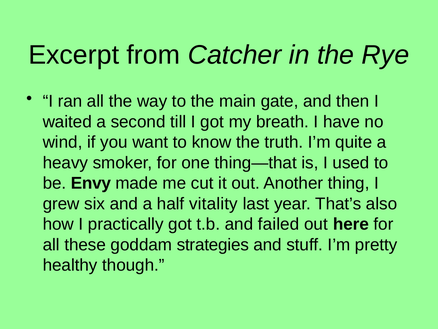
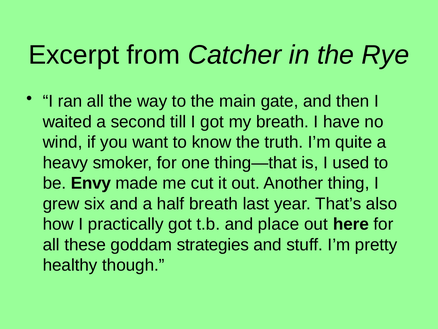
half vitality: vitality -> breath (214, 203)
failed: failed -> place (279, 224)
